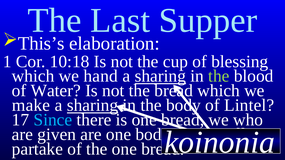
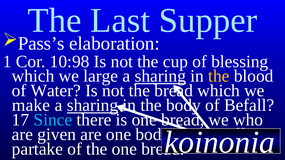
This’s: This’s -> Pass’s (41, 44)
10:18: 10:18 -> 10:98 (70, 62)
hand: hand -> large (101, 76)
the colour: light green -> yellow (219, 76)
Lintel: Lintel -> Befall (249, 105)
